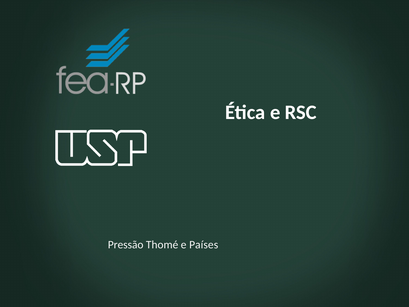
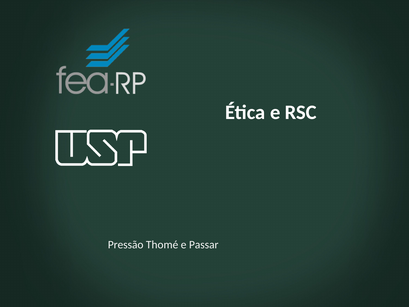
Países: Países -> Passar (204, 244)
